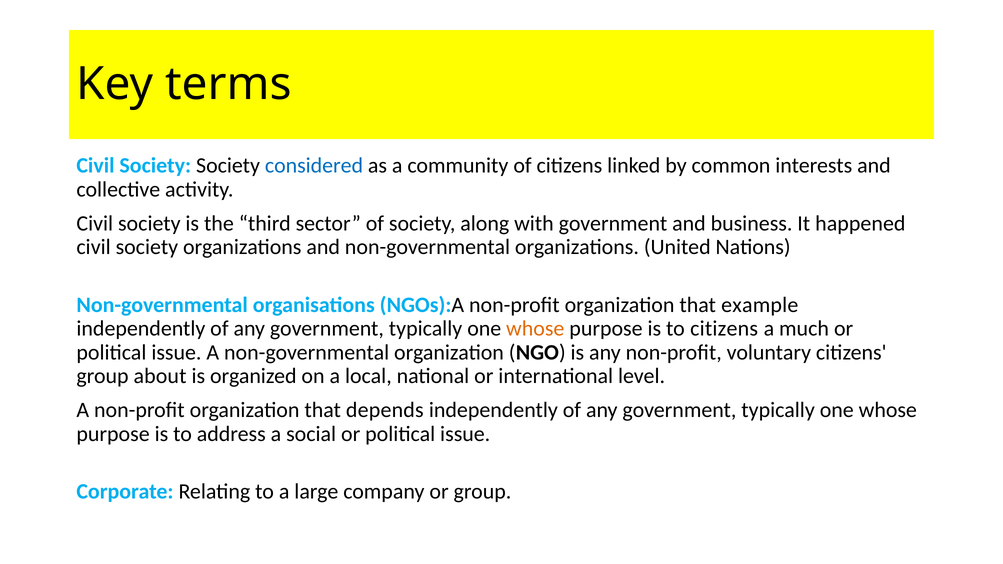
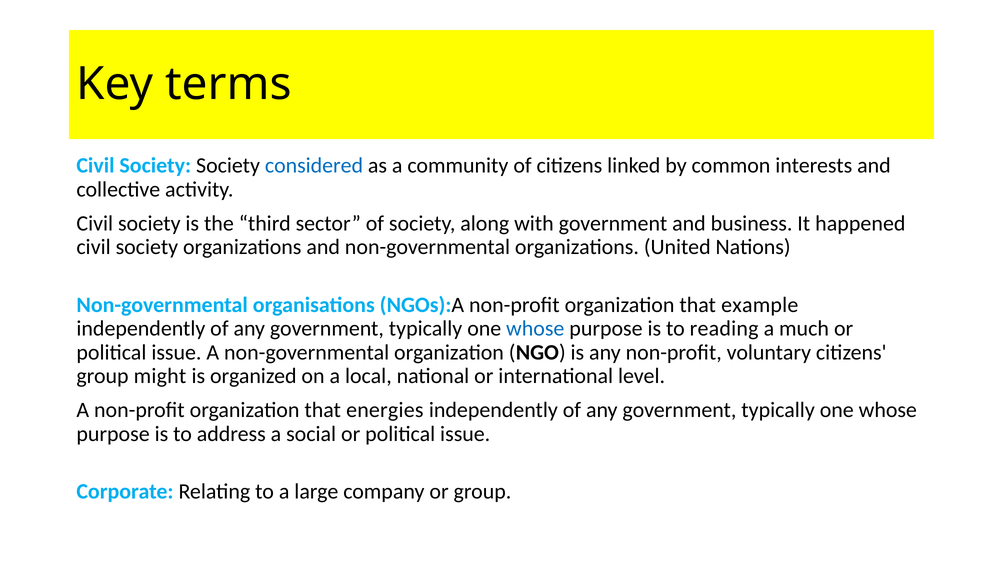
whose colour: orange -> blue (535, 329)
to citizens: citizens -> reading (724, 329)
about: about -> might (160, 376)
depends: depends -> energies (385, 410)
